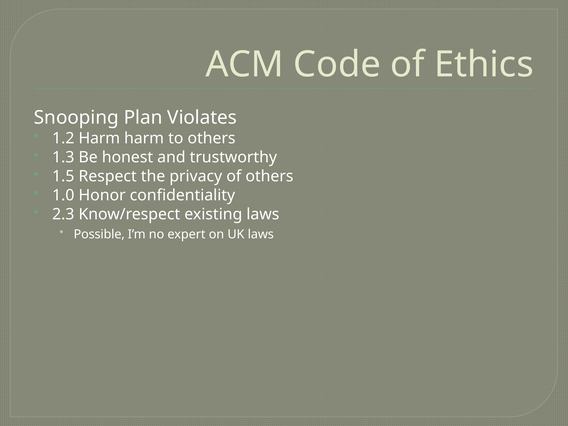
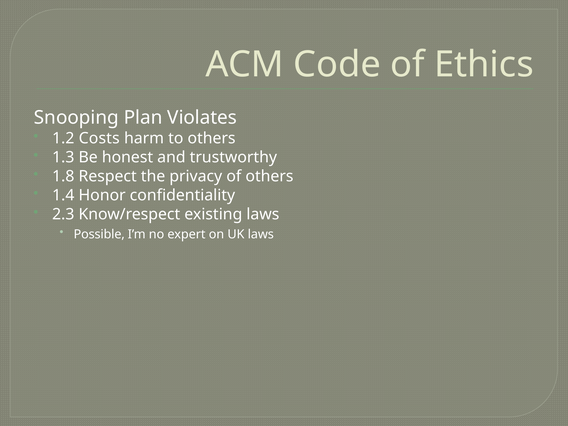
1.2 Harm: Harm -> Costs (99, 138)
1.5: 1.5 -> 1.8 (63, 176)
1.0: 1.0 -> 1.4 (63, 195)
